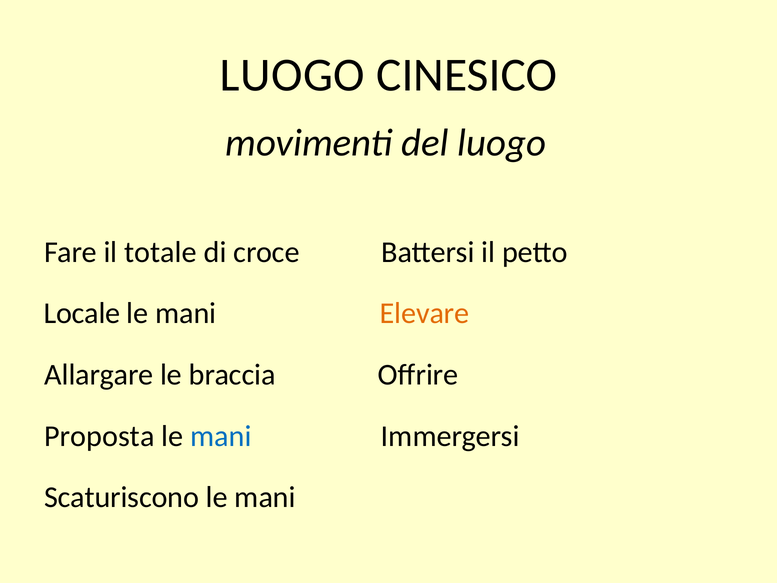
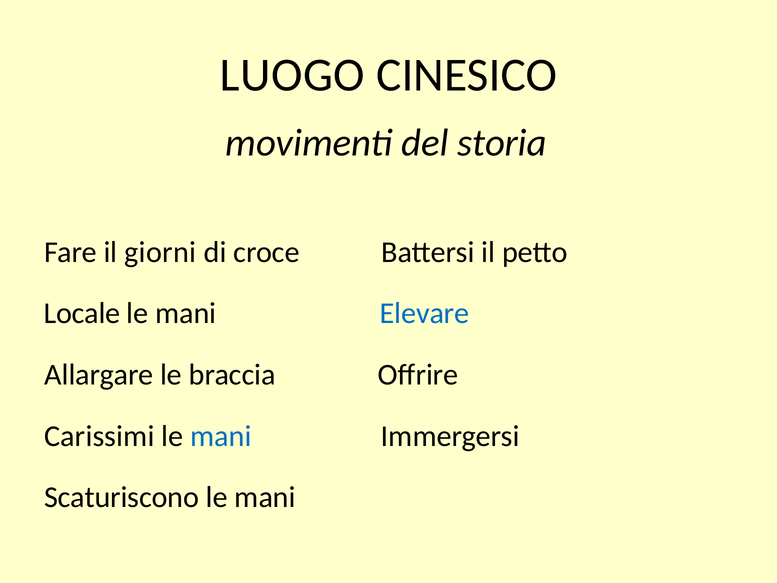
del luogo: luogo -> storia (502, 143)
totale: totale -> giorni (160, 252)
Elevare colour: orange -> blue (424, 313)
Proposta: Proposta -> Carissimi (99, 436)
